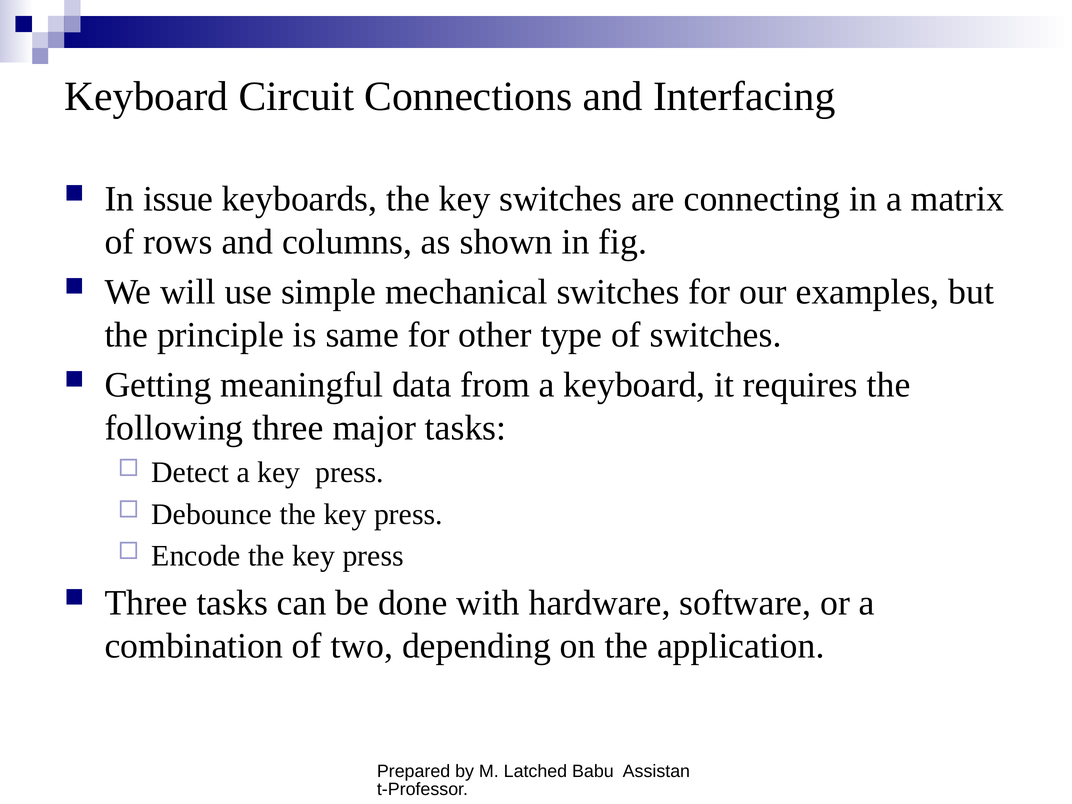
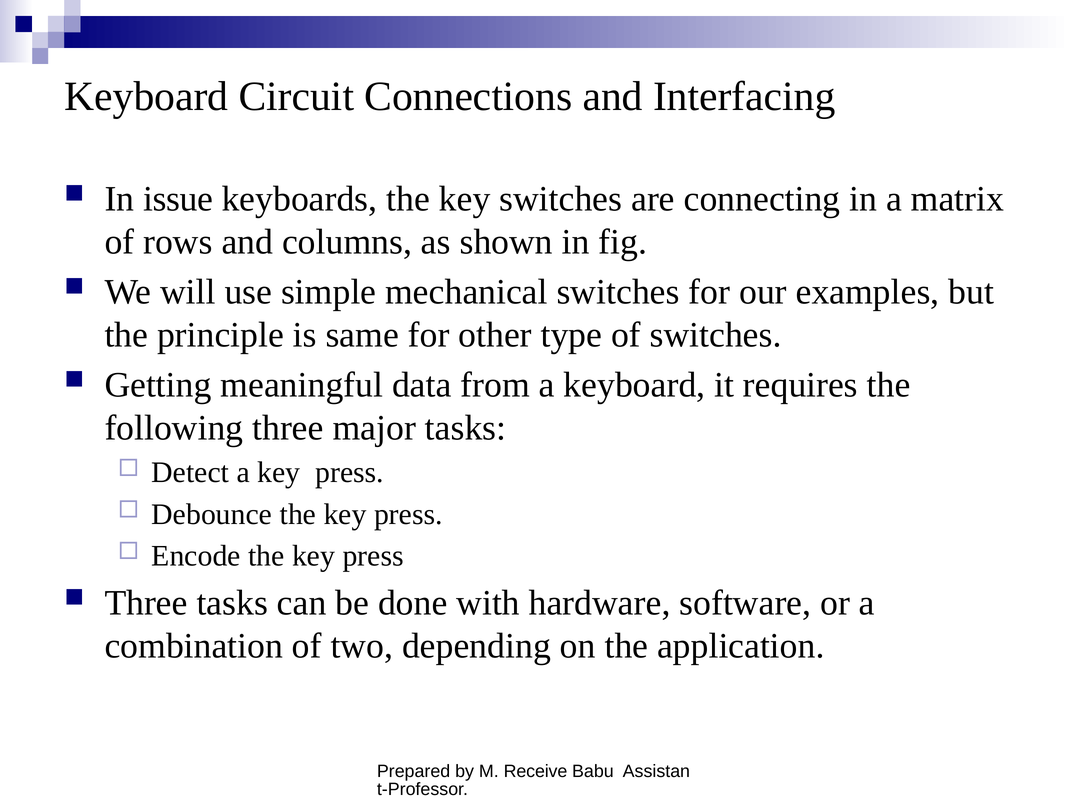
Latched: Latched -> Receive (536, 771)
